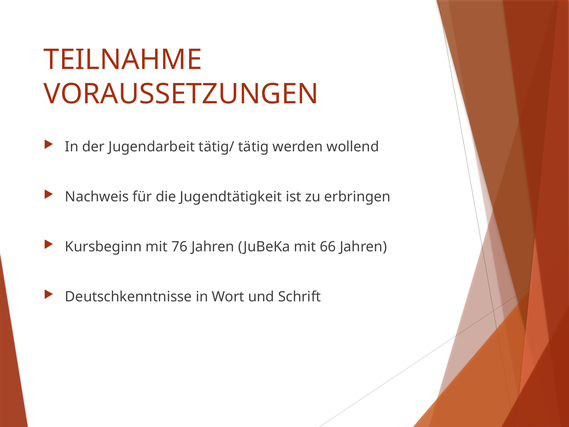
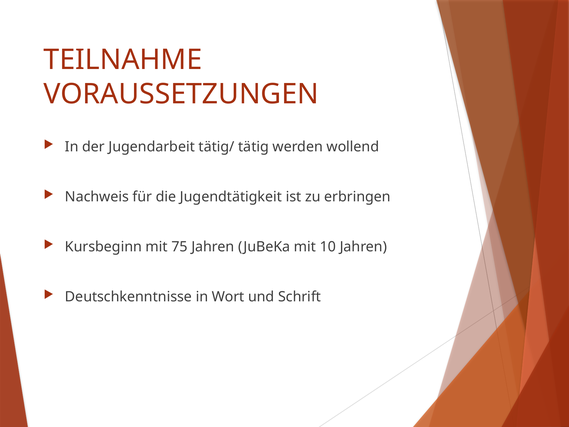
76: 76 -> 75 (180, 247)
66: 66 -> 10 (328, 247)
